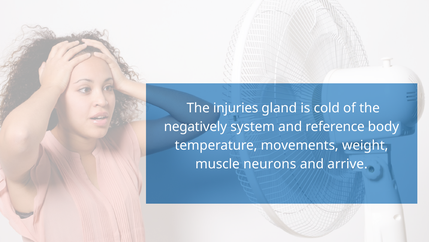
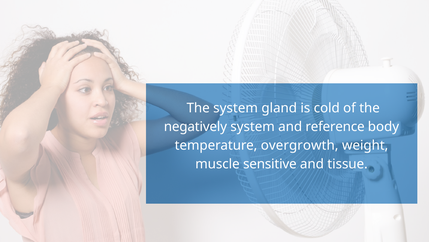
The injuries: injuries -> system (236, 108)
movements: movements -> overgrowth (300, 145)
neurons: neurons -> sensitive (270, 164)
arrive: arrive -> tissue (348, 164)
